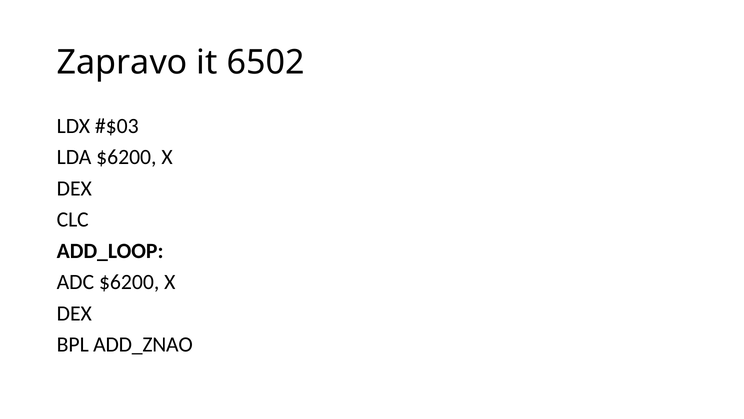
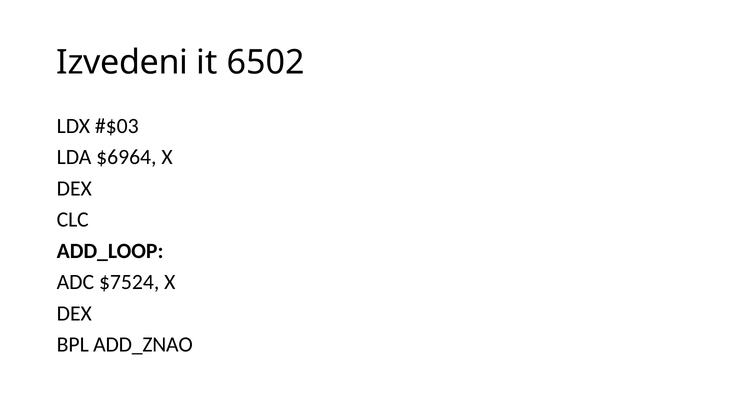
Zapravo: Zapravo -> Izvedeni (122, 62)
LDA $6200: $6200 -> $6964 (126, 157)
ADC $6200: $6200 -> $7524 (129, 282)
